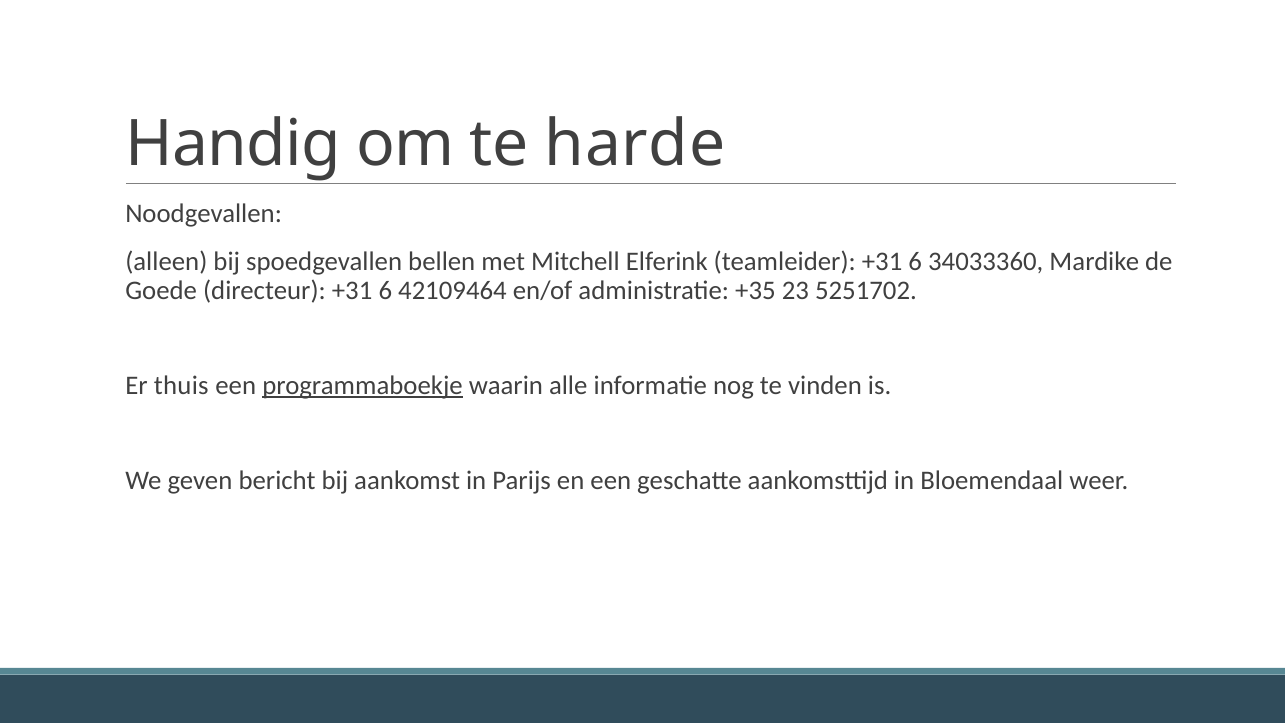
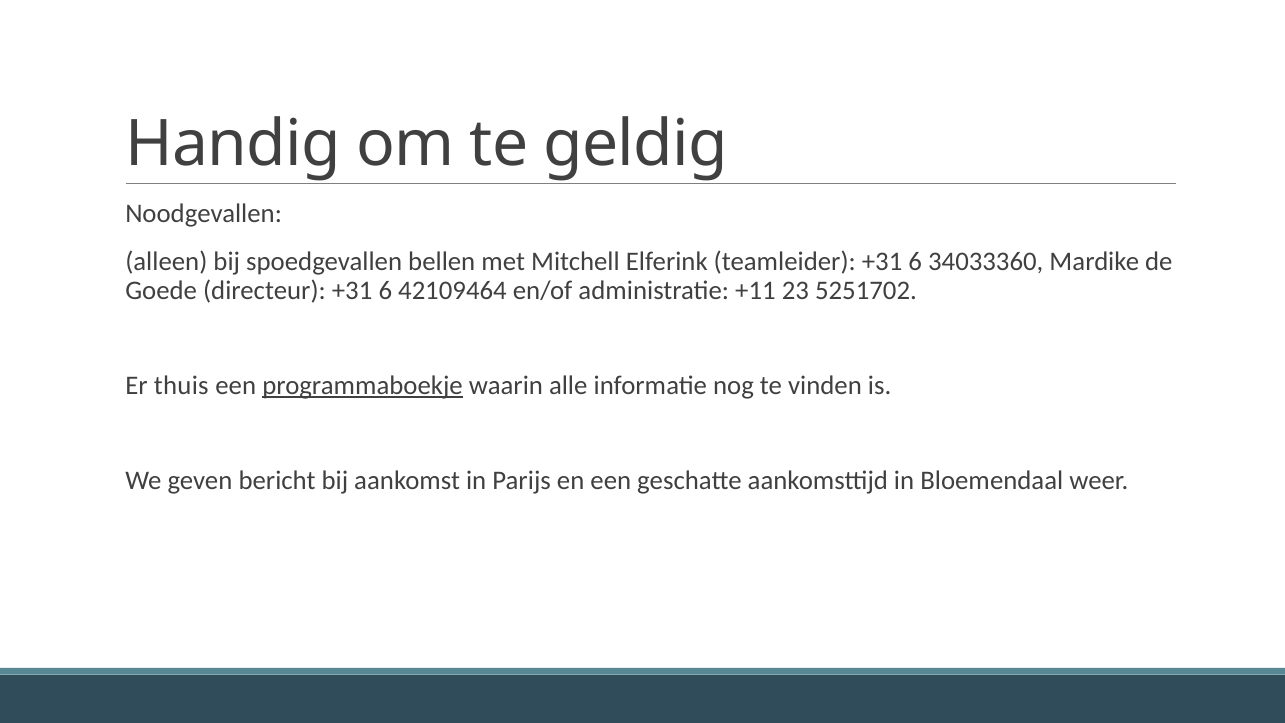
harde: harde -> geldig (636, 144)
+35: +35 -> +11 (755, 290)
